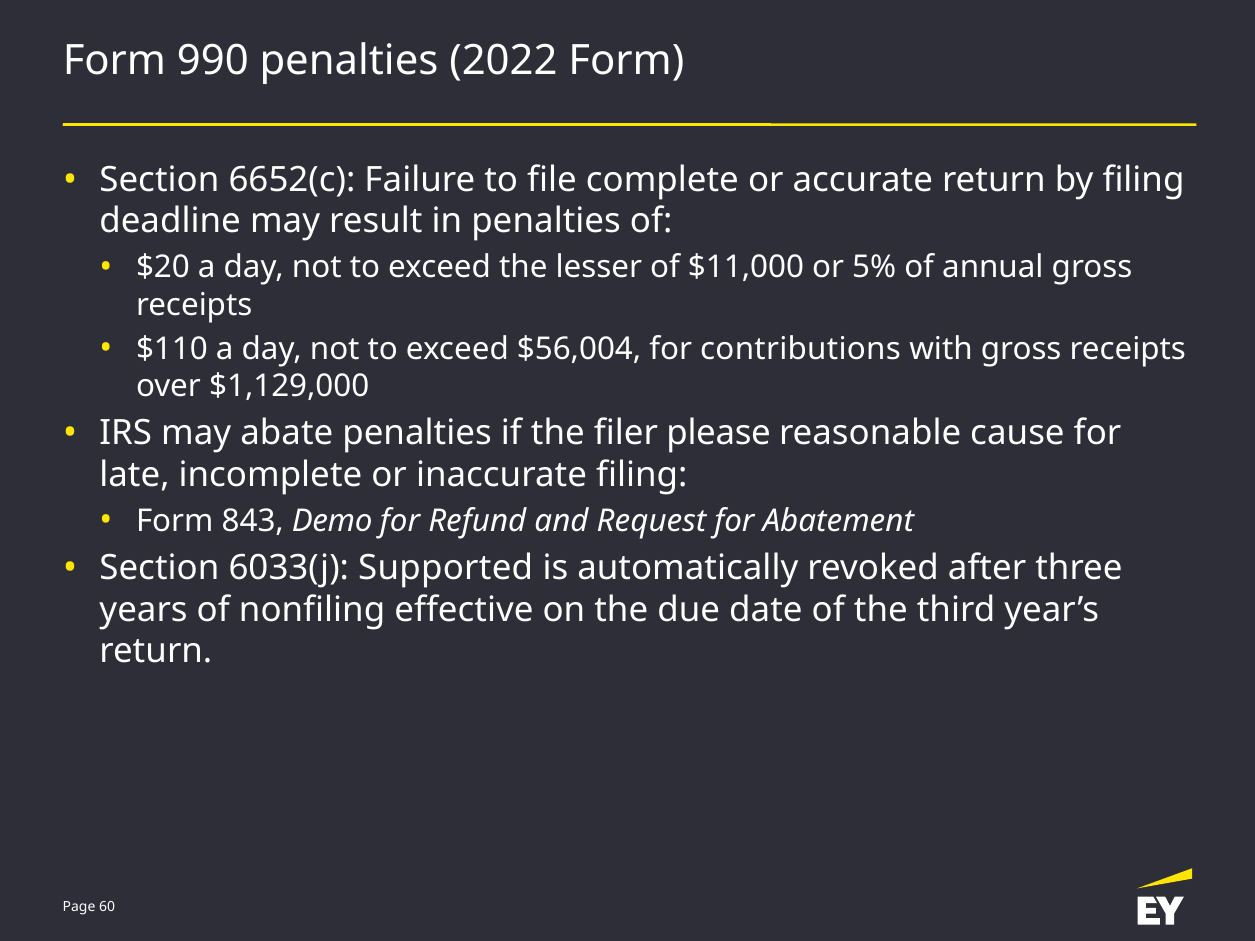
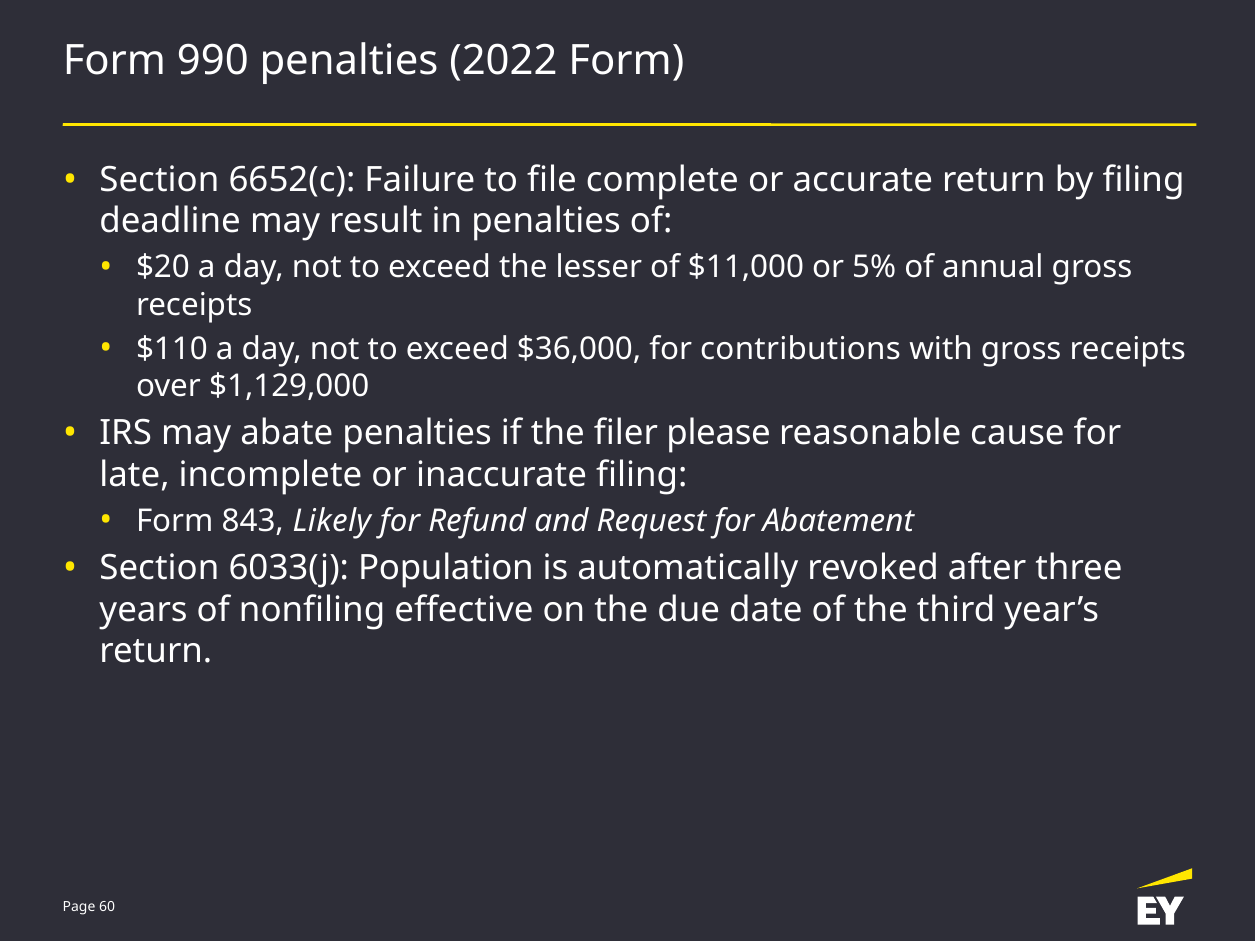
$56,004: $56,004 -> $36,000 (579, 349)
Demo: Demo -> Likely (332, 521)
Supported: Supported -> Population (446, 568)
